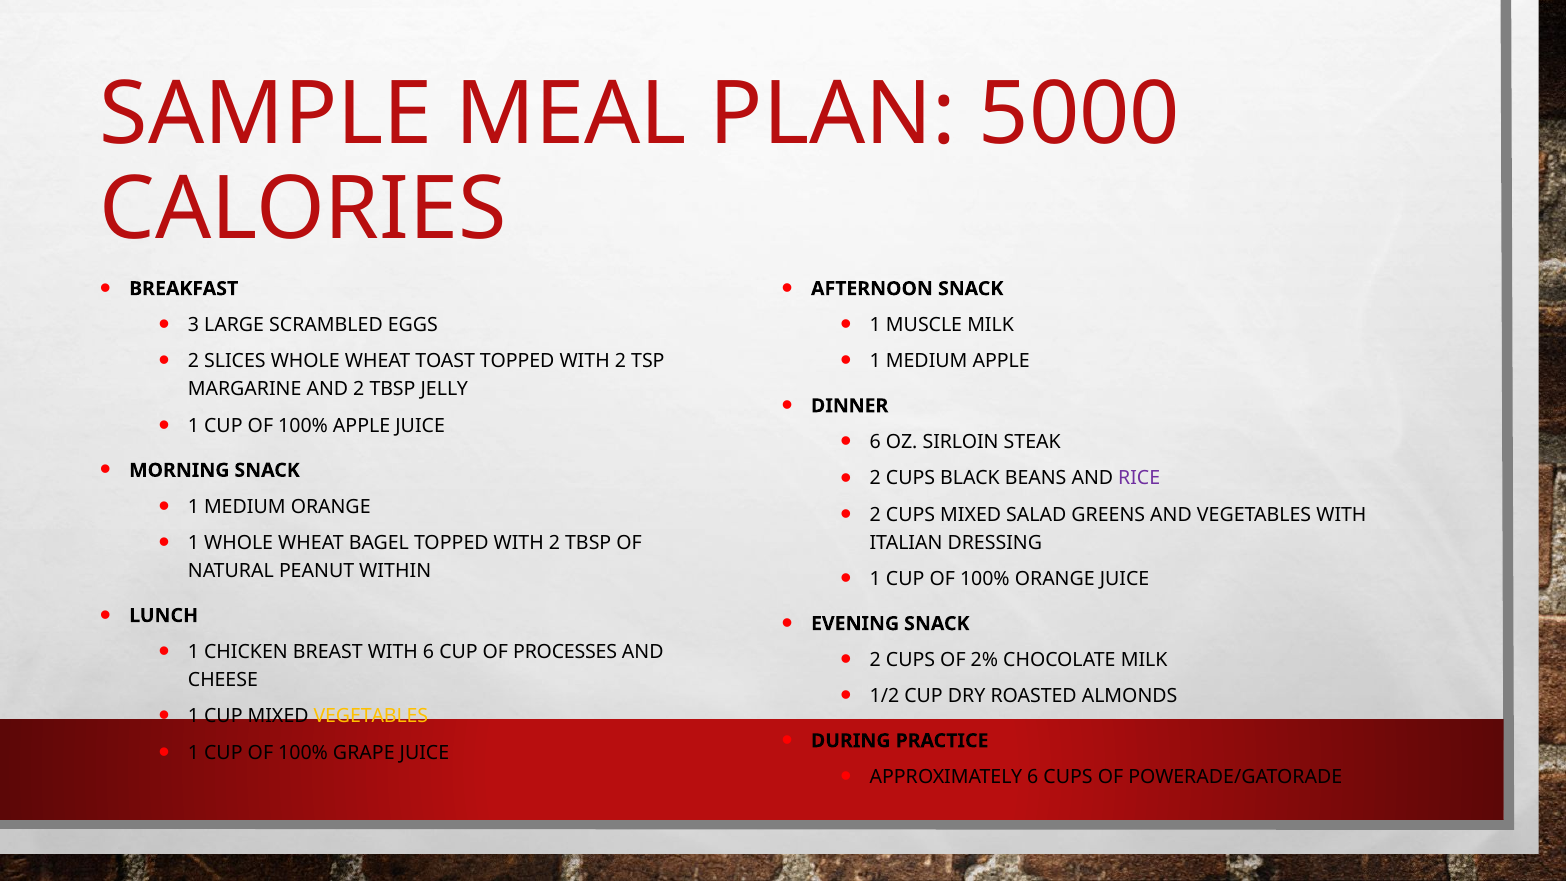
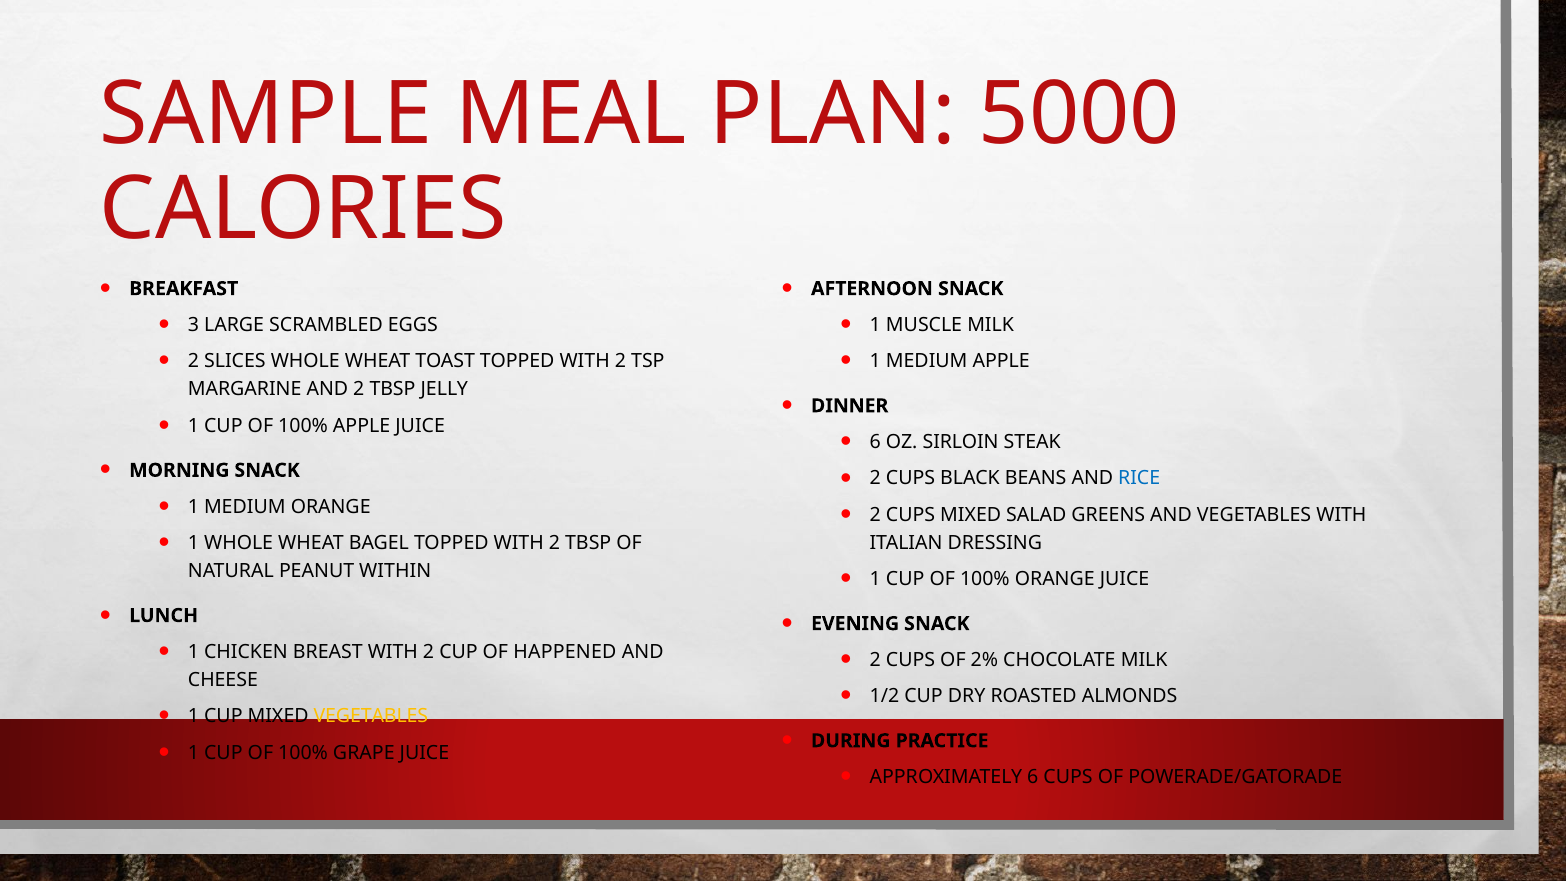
RICE colour: purple -> blue (1139, 478)
BREAST WITH 6: 6 -> 2 (428, 652)
PROCESSES: PROCESSES -> HAPPENED (565, 652)
